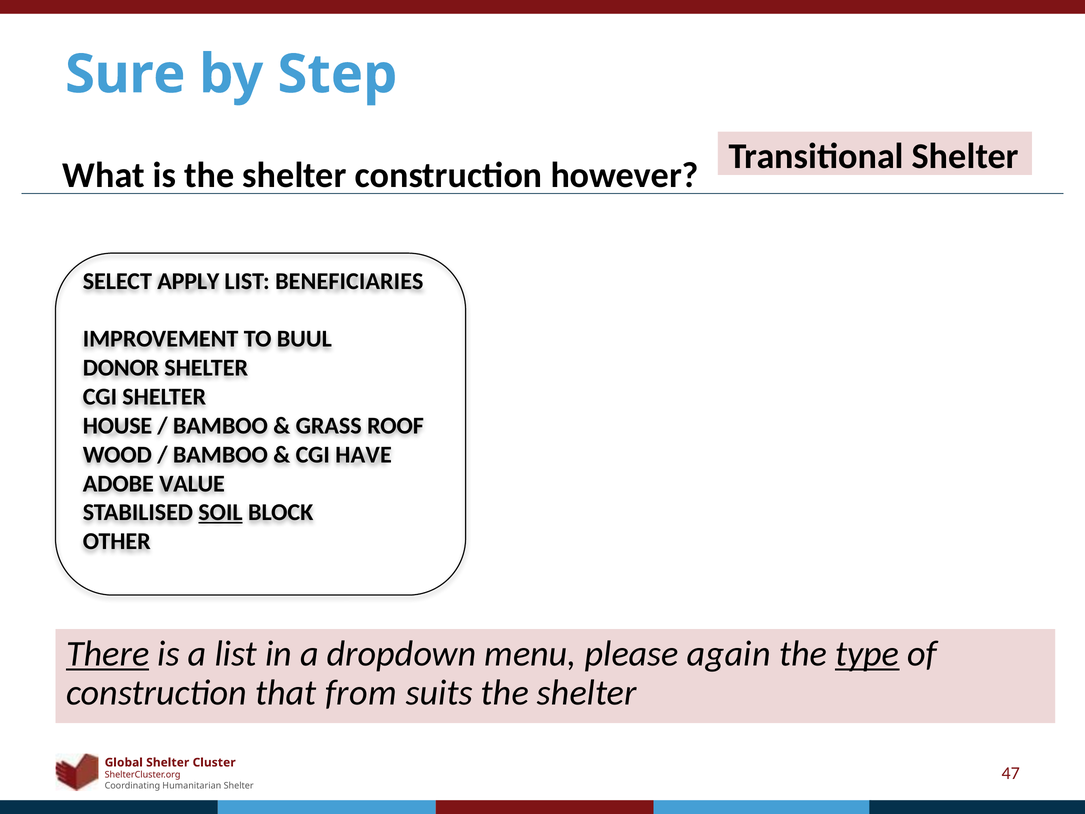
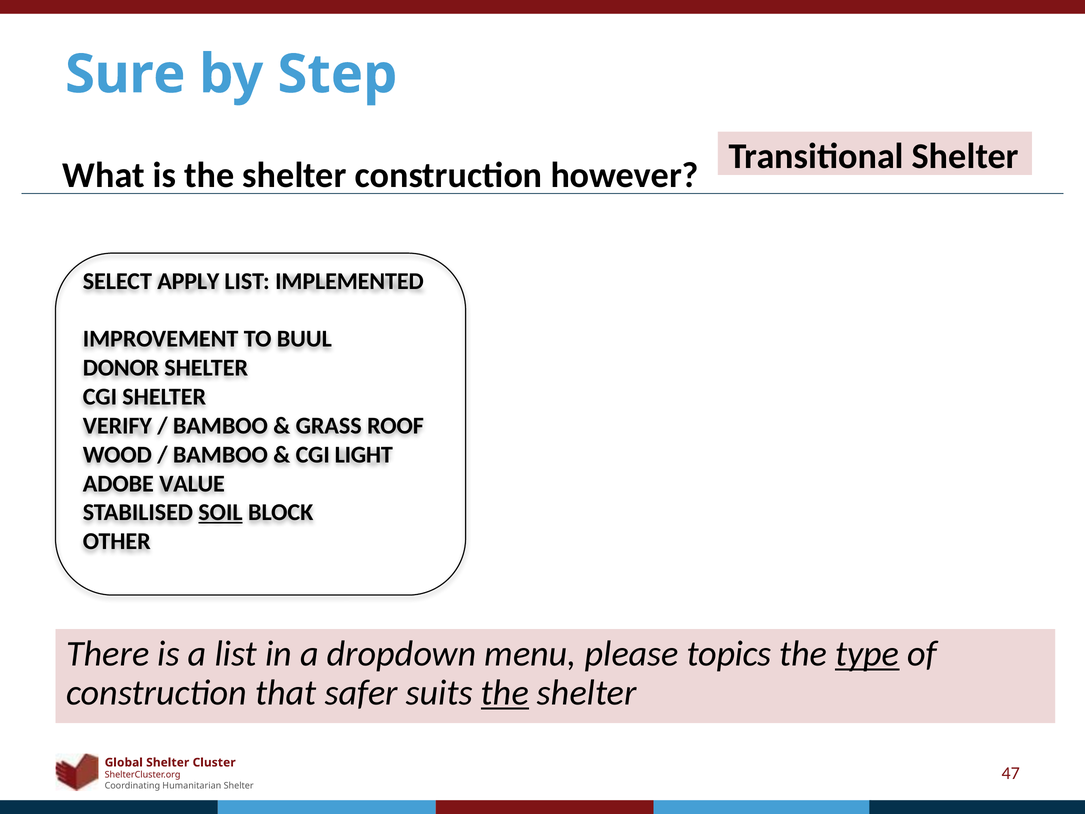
BENEFICIARIES: BENEFICIARIES -> IMPLEMENTED (349, 281)
HOUSE: HOUSE -> VERIFY (117, 426)
HAVE: HAVE -> LIGHT (364, 455)
There underline: present -> none (108, 654)
again: again -> topics (729, 654)
from: from -> safer (361, 693)
the underline: none -> present (505, 693)
